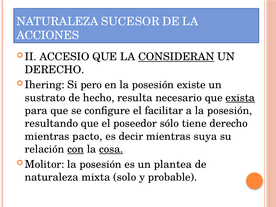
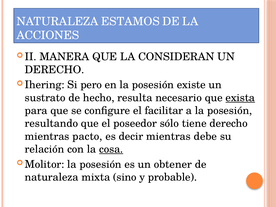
SUCESOR: SUCESOR -> ESTAMOS (130, 22)
ACCESIO: ACCESIO -> MANERA (64, 57)
CONSIDERAN underline: present -> none (176, 57)
suya: suya -> debe (205, 136)
con underline: present -> none (76, 149)
plantea: plantea -> obtener (173, 164)
solo: solo -> sino (125, 177)
